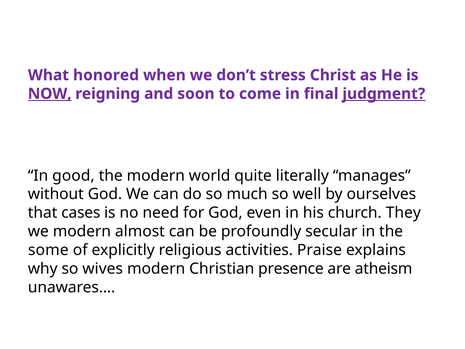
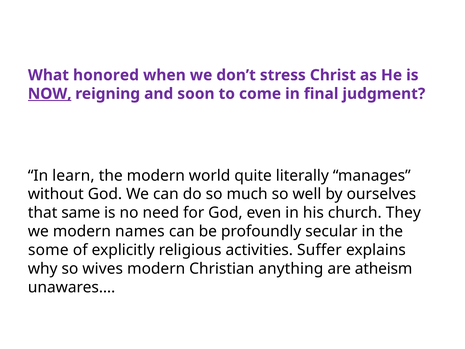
judgment underline: present -> none (384, 94)
good: good -> learn (73, 175)
cases: cases -> same (81, 213)
almost: almost -> names (140, 231)
Praise: Praise -> Suffer (319, 250)
presence: presence -> anything (291, 268)
